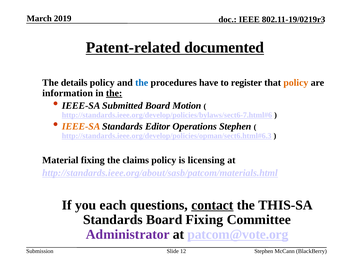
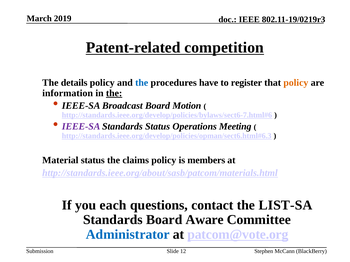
documented: documented -> competition (224, 48)
Submitted: Submitted -> Broadcast (122, 106)
IEEE-SA colour: orange -> purple (81, 127)
Standards Editor: Editor -> Status (158, 127)
Operations Stephen: Stephen -> Meeting (235, 127)
Material fixing: fixing -> status (93, 160)
licensing: licensing -> members (206, 160)
contact underline: present -> none (212, 205)
THIS-SA: THIS-SA -> LIST-SA (286, 205)
Board Fixing: Fixing -> Aware (205, 220)
Administrator colour: purple -> blue (128, 235)
